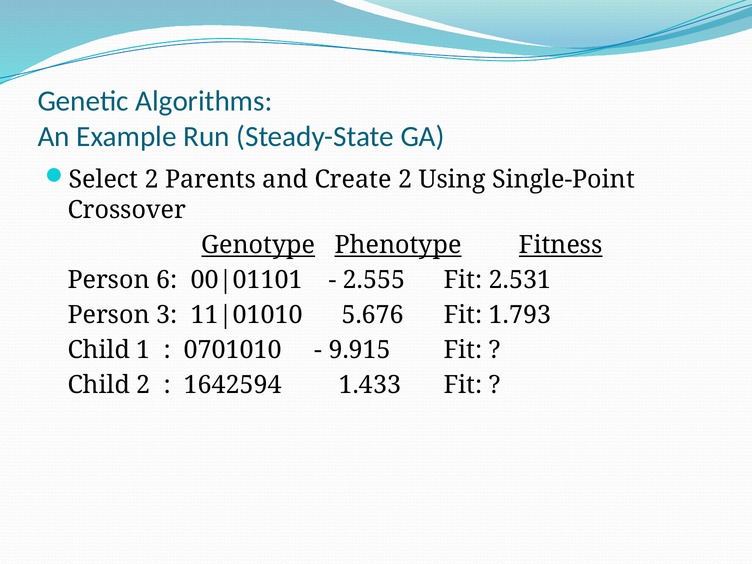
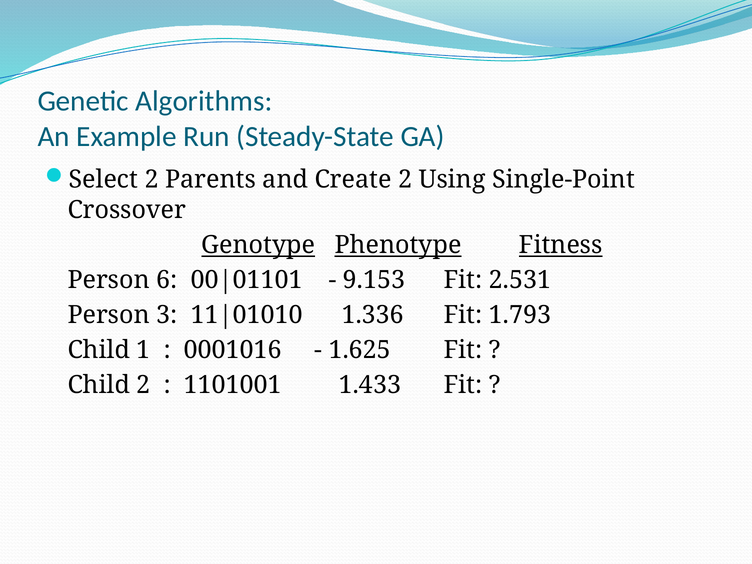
2.555: 2.555 -> 9.153 (374, 280)
5.676: 5.676 -> 1.336 (373, 315)
0701010: 0701010 -> 0001016 (233, 350)
9.915: 9.915 -> 1.625 (360, 350)
1642594: 1642594 -> 1101001 (233, 385)
